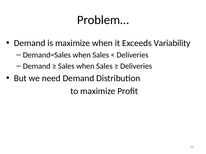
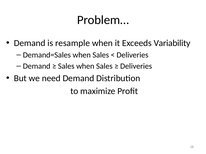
is maximize: maximize -> resample (73, 43)
